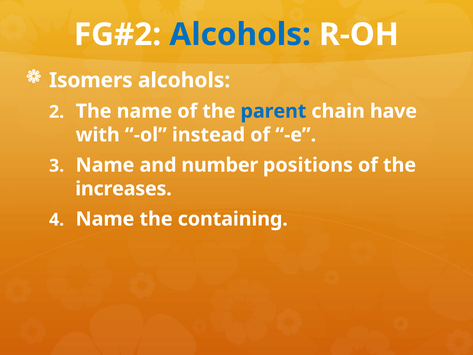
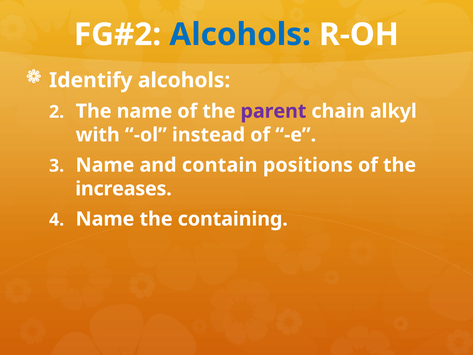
Isomers: Isomers -> Identify (91, 80)
parent colour: blue -> purple (273, 111)
have: have -> alkyl (393, 111)
number: number -> contain (220, 165)
